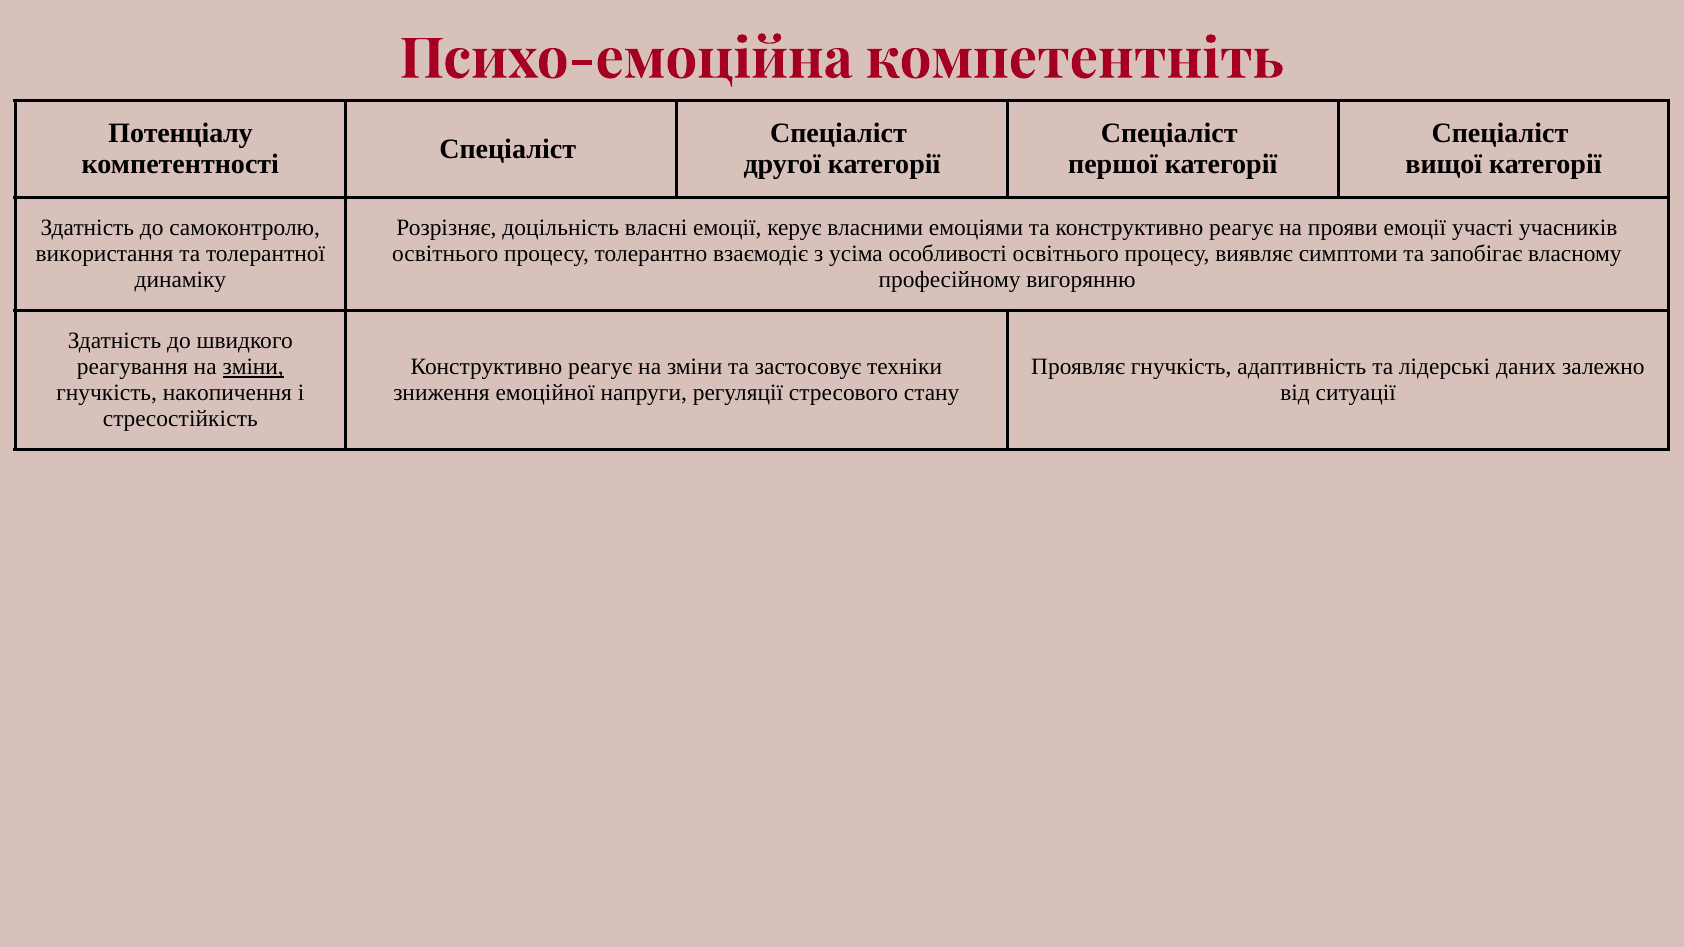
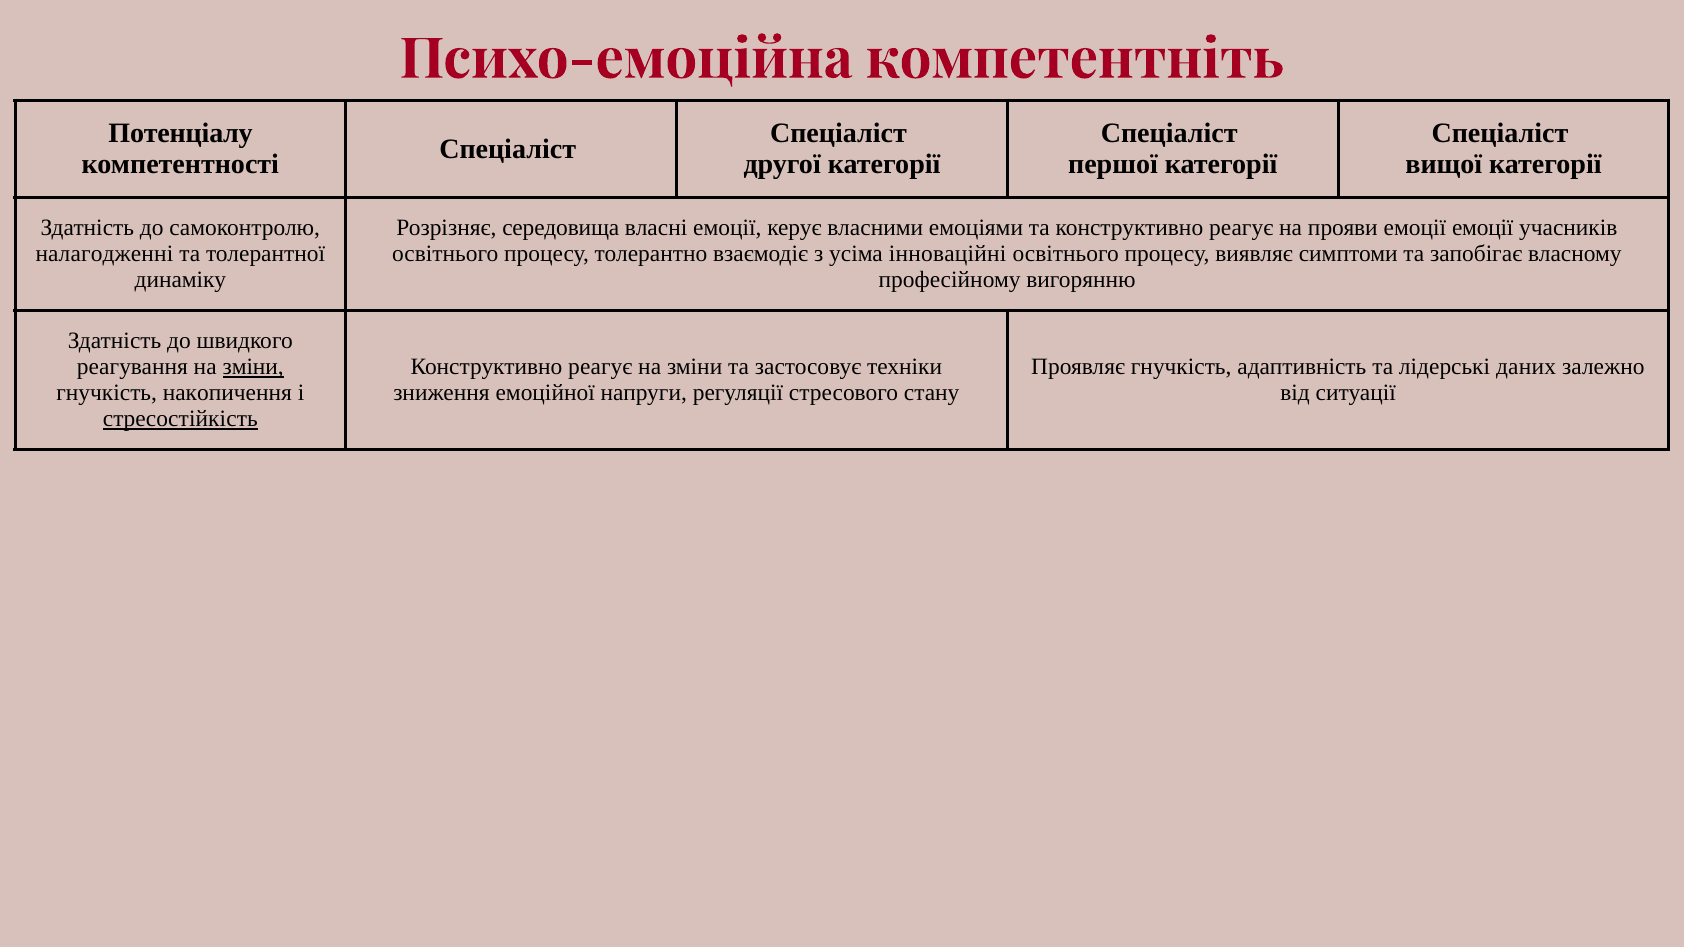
доцільність: доцільність -> середовища (561, 228)
емоції участі: участі -> емоції (1483, 228)
використання: використання -> налагодженні (104, 254)
особливості: особливості -> інноваційні (948, 254)
стресостійкість underline: none -> present (180, 419)
